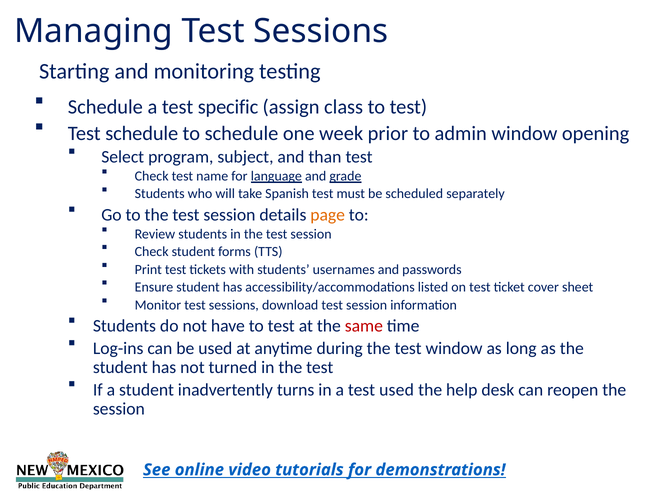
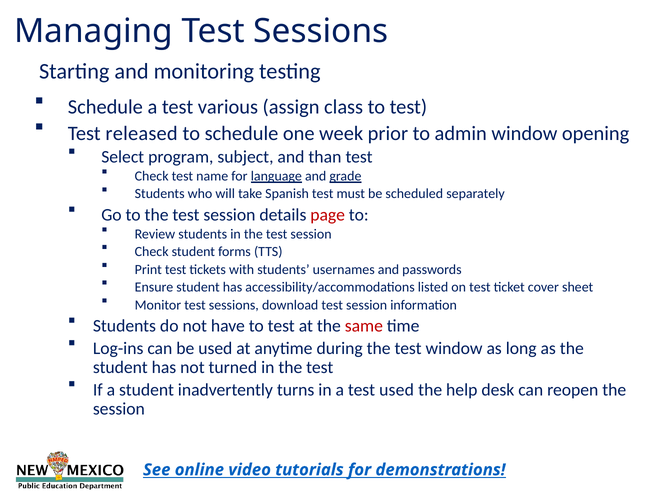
specific: specific -> various (228, 107)
Test schedule: schedule -> released (142, 133)
page colour: orange -> red (328, 215)
